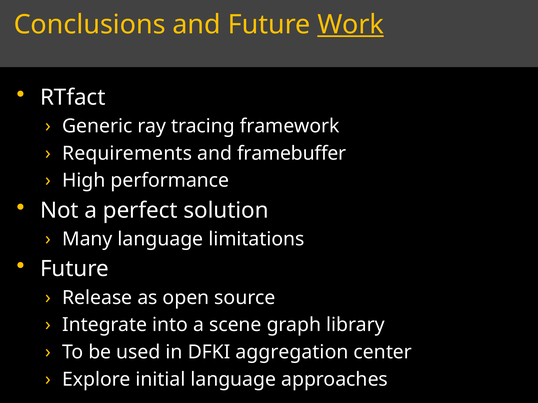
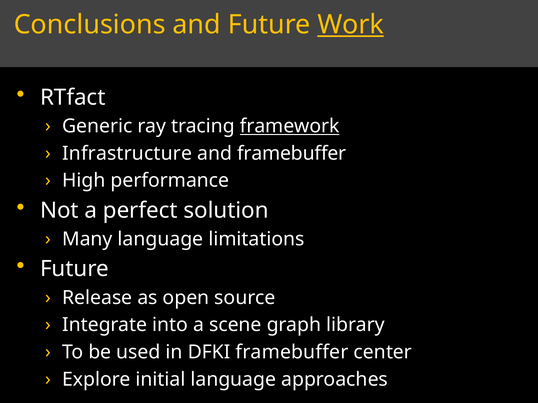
framework underline: none -> present (290, 126)
Requirements: Requirements -> Infrastructure (127, 154)
DFKI aggregation: aggregation -> framebuffer (292, 353)
